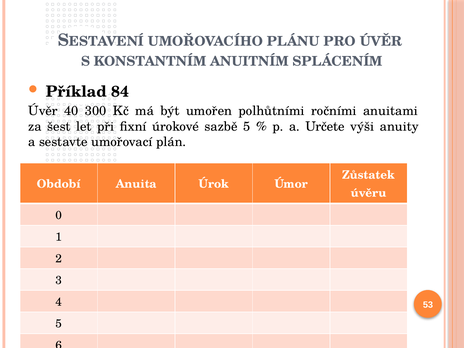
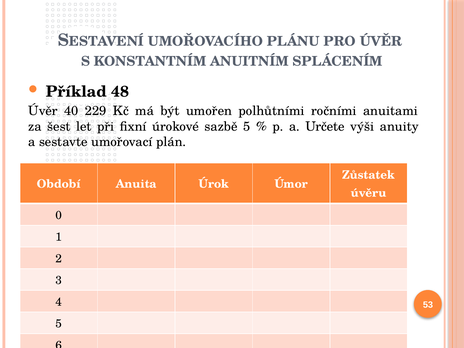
84: 84 -> 48 (120, 92)
300: 300 -> 229 (96, 111)
